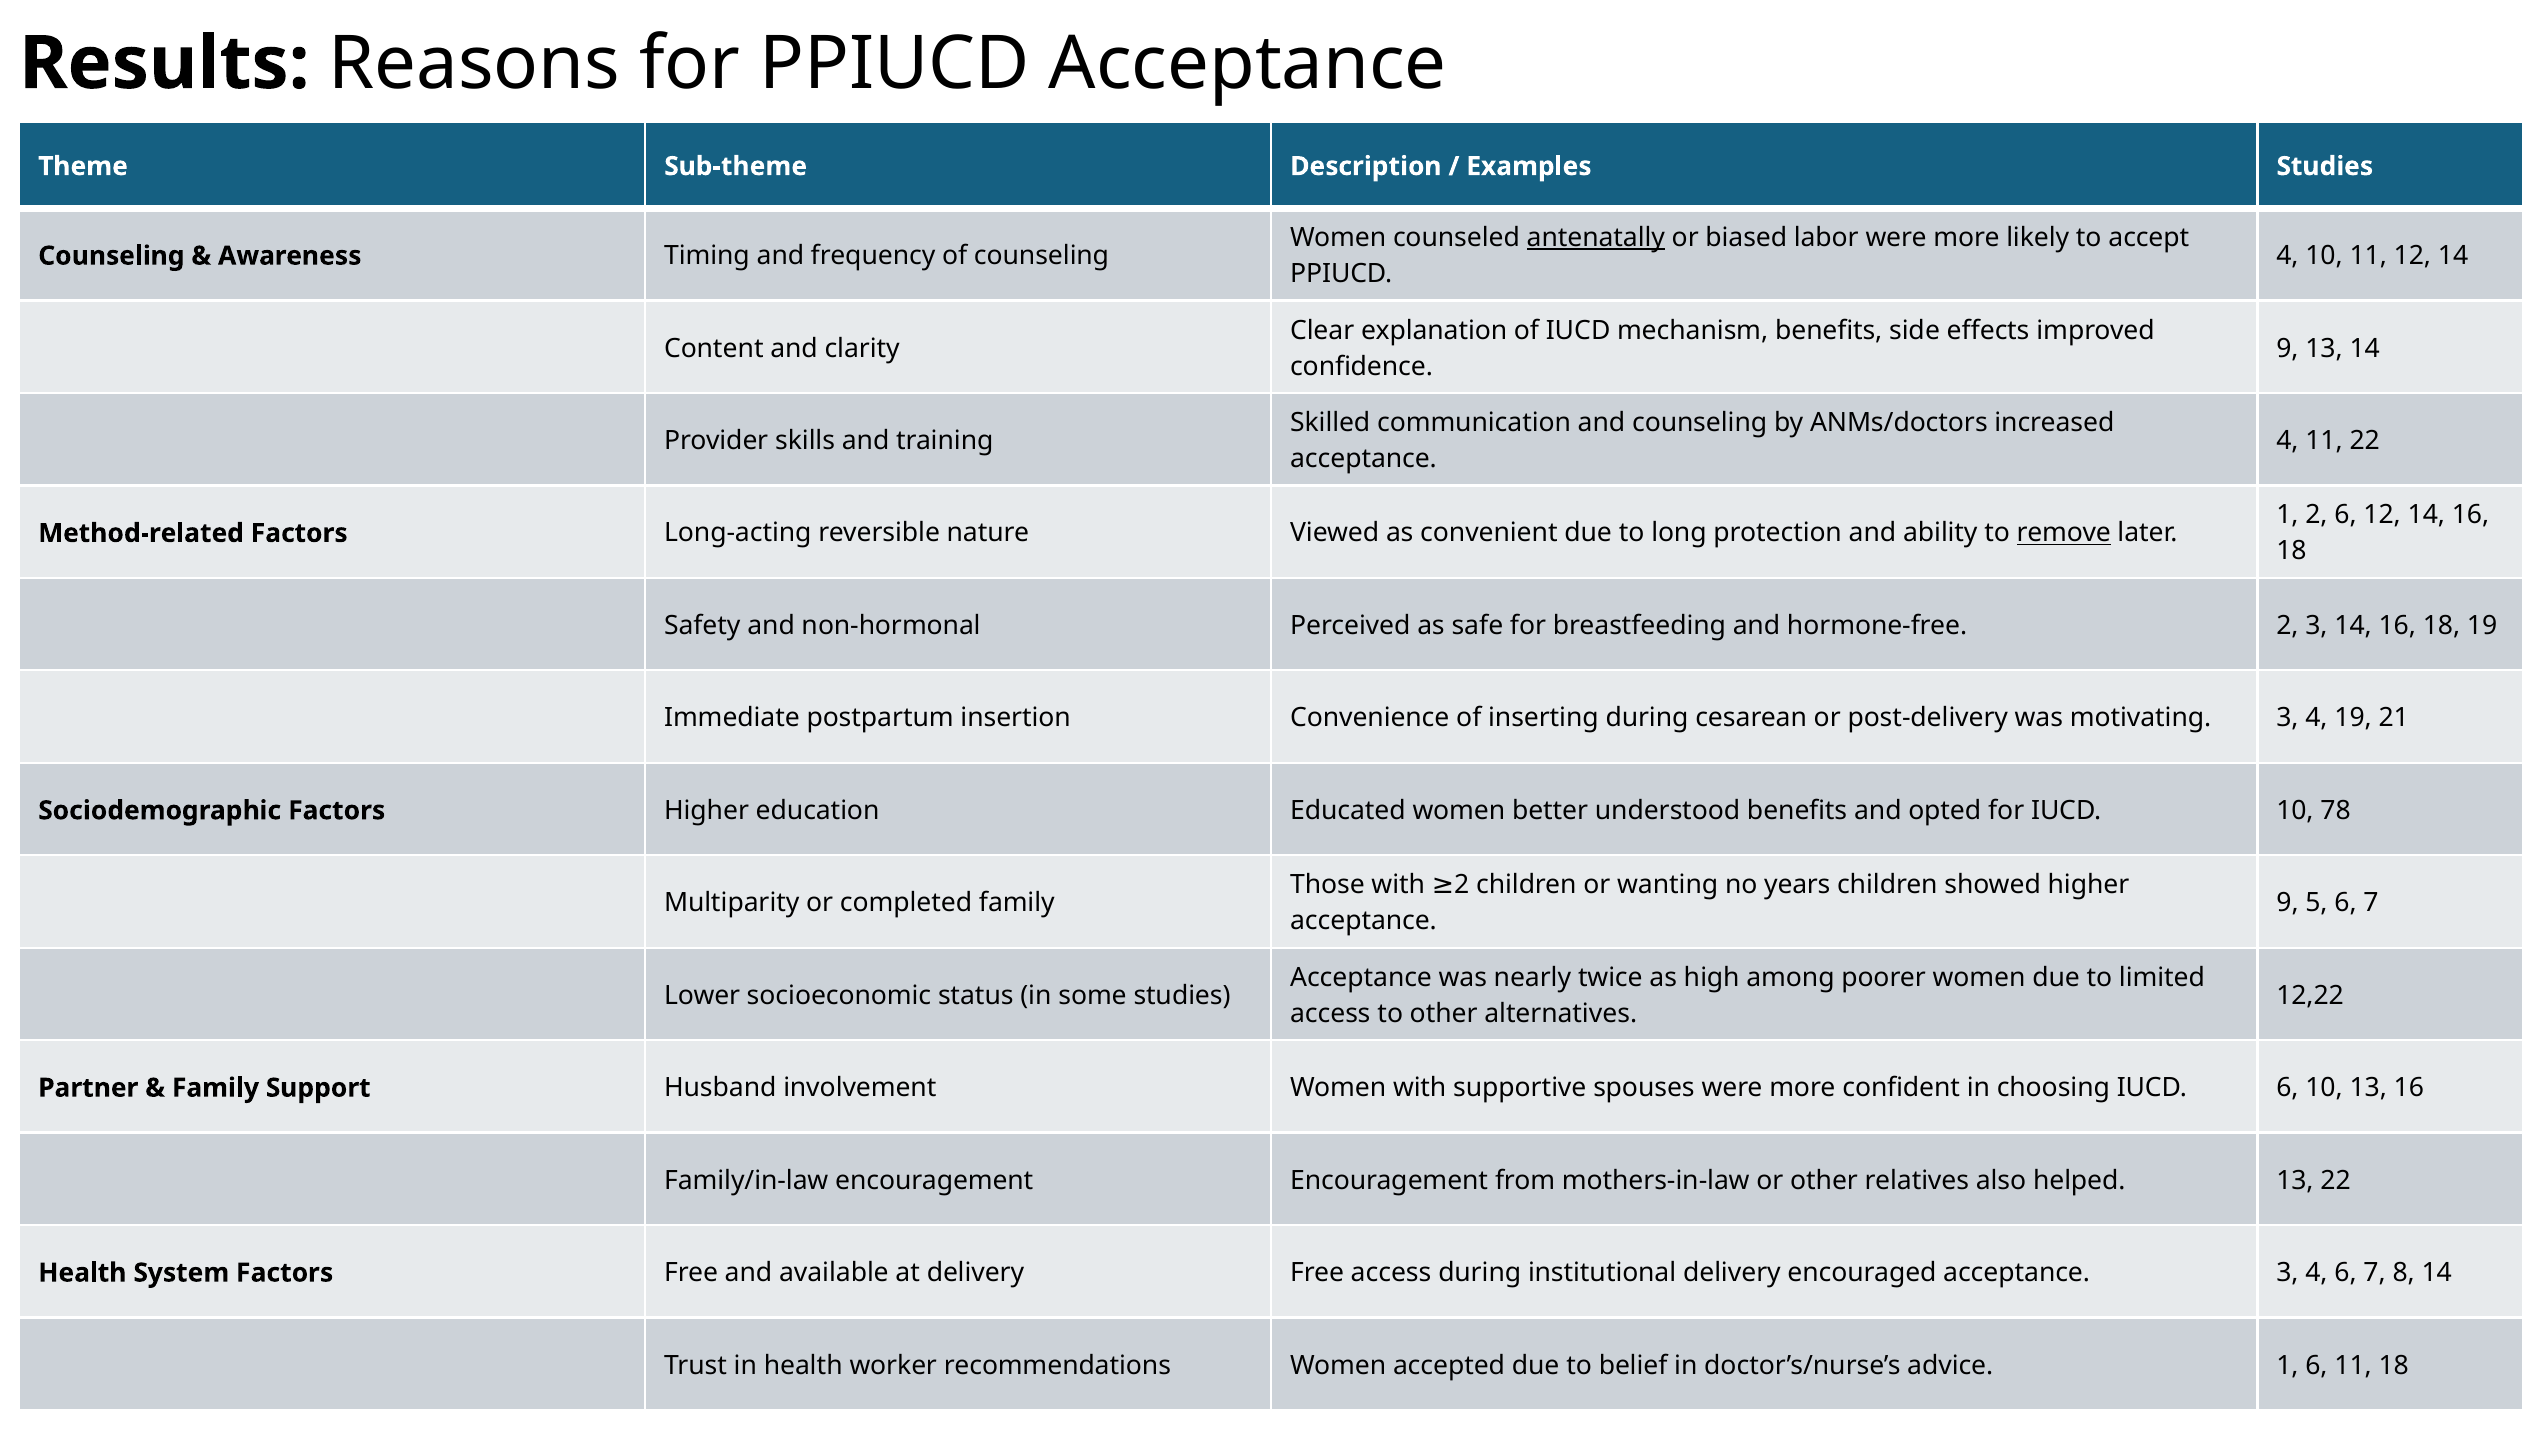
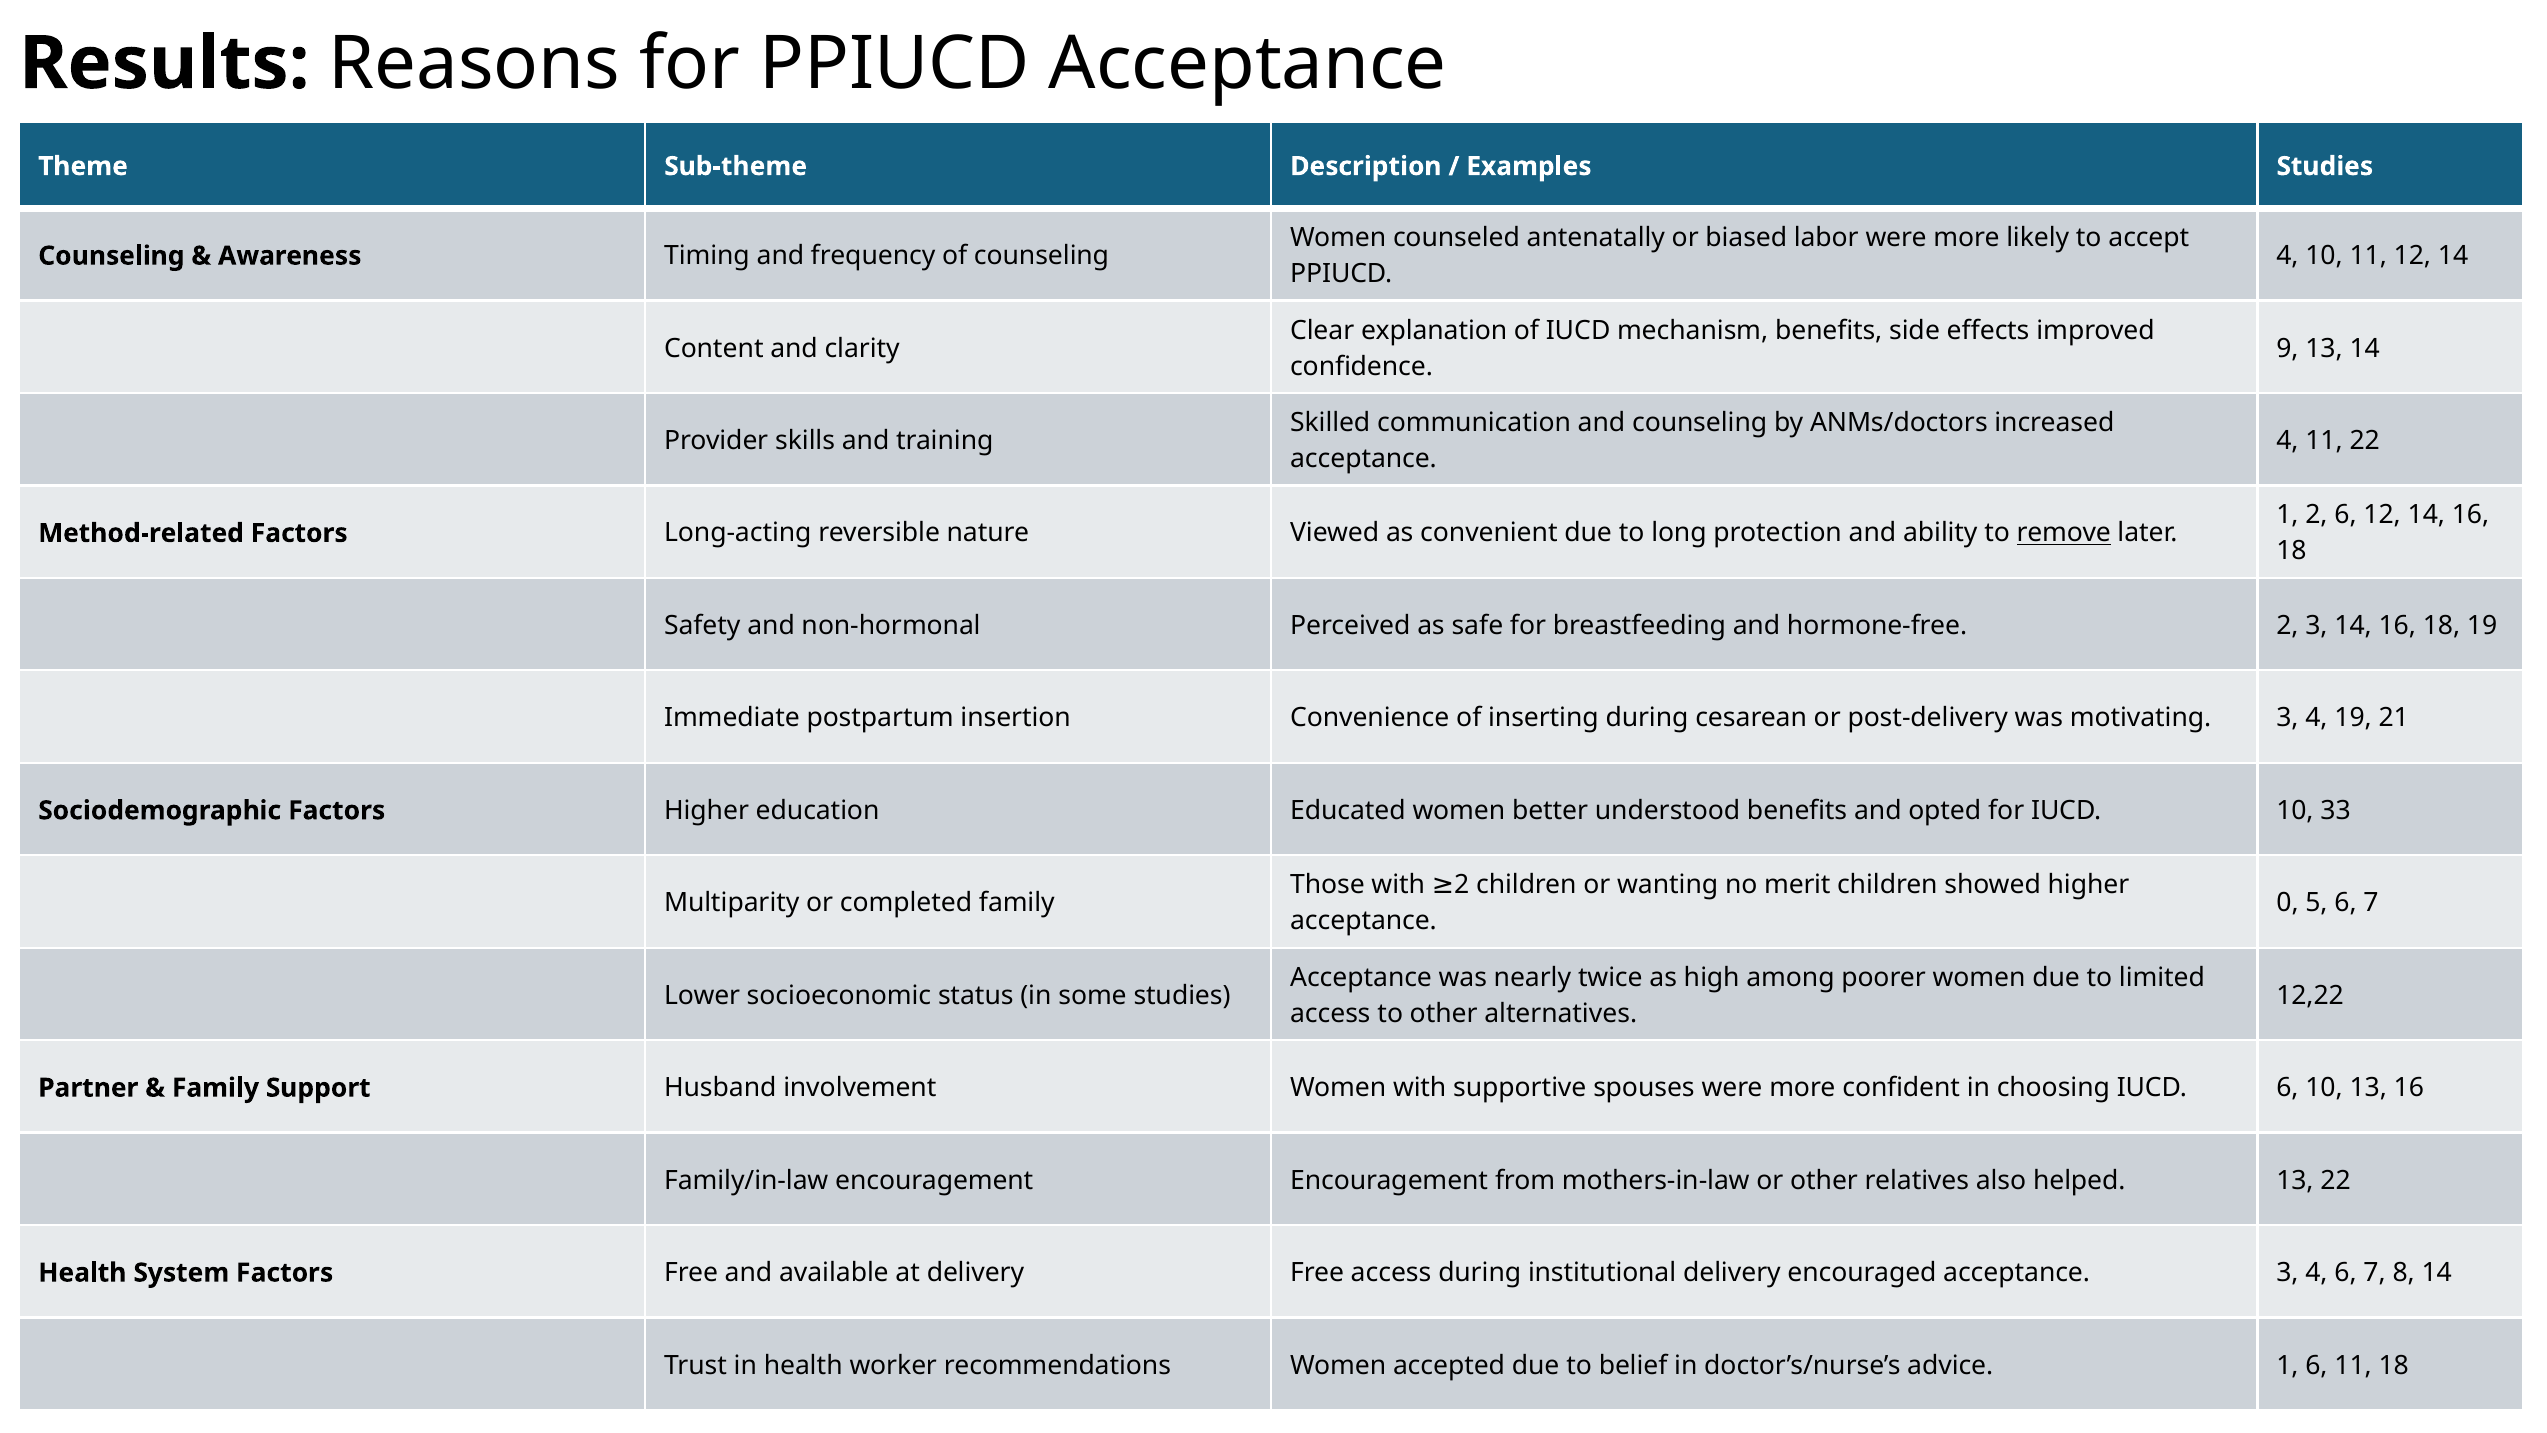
antenatally underline: present -> none (1596, 238)
78: 78 -> 33 (2336, 810)
years: years -> merit (1797, 885)
9: 9 -> 0 (2288, 903)
